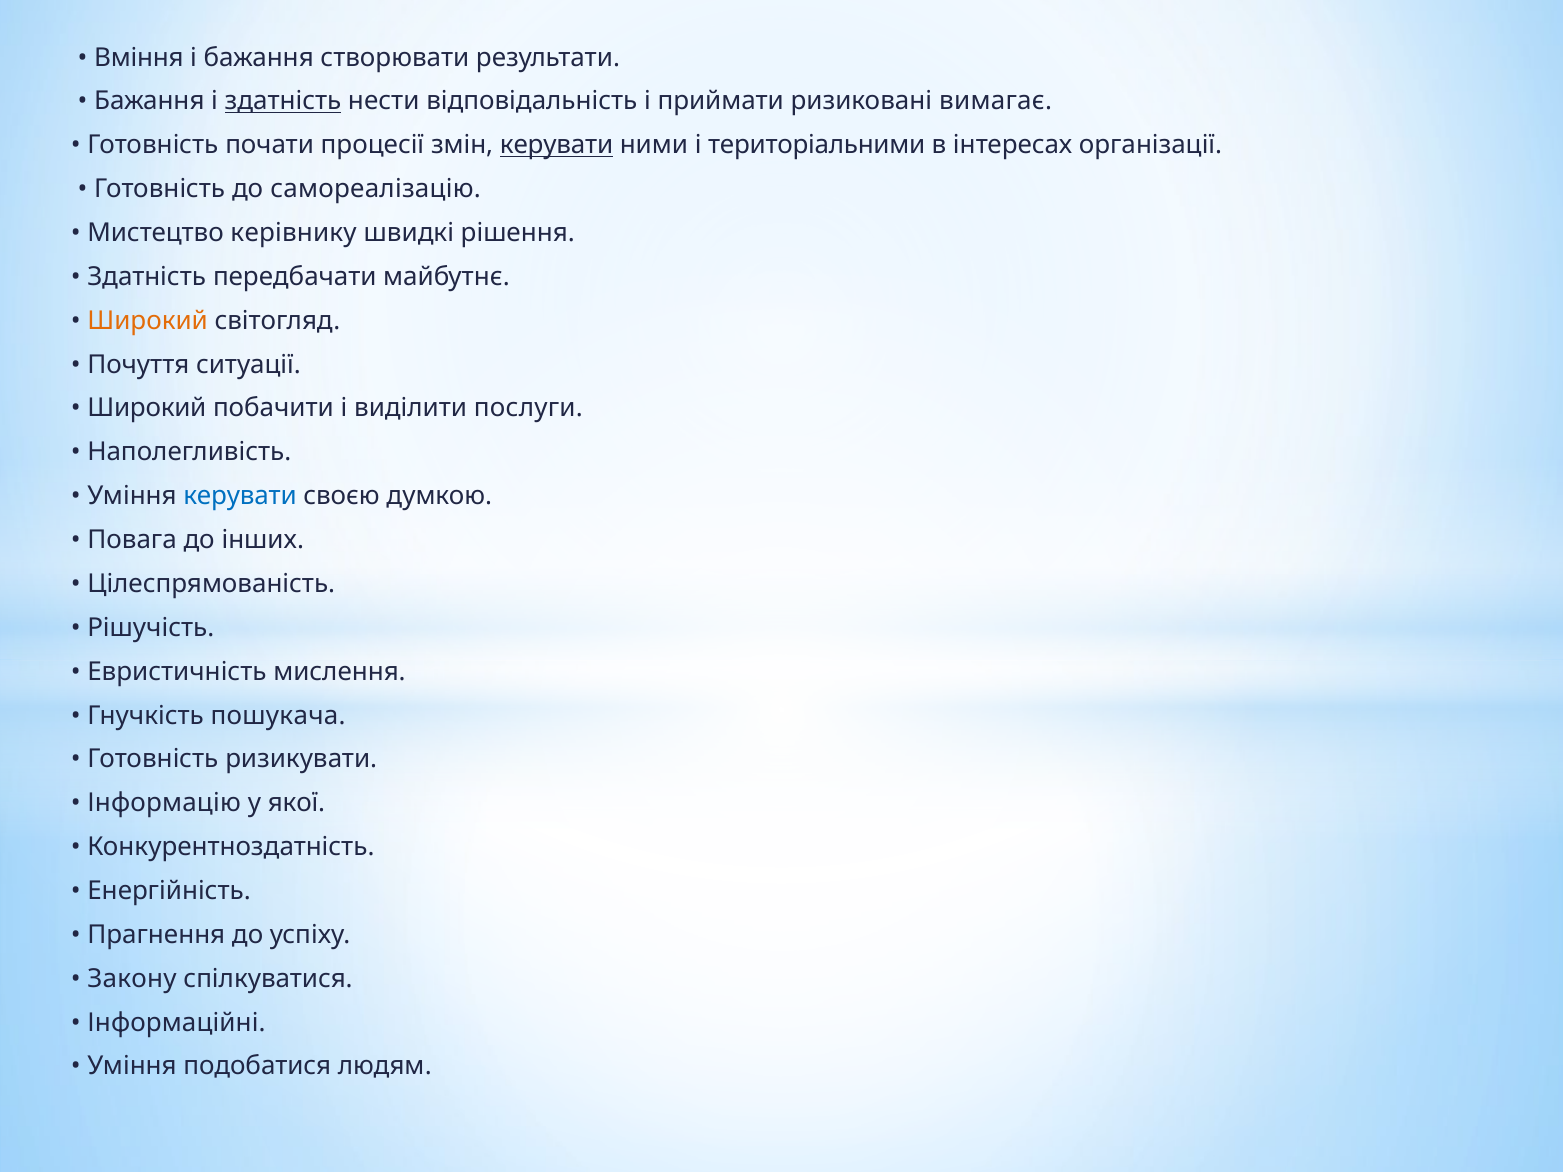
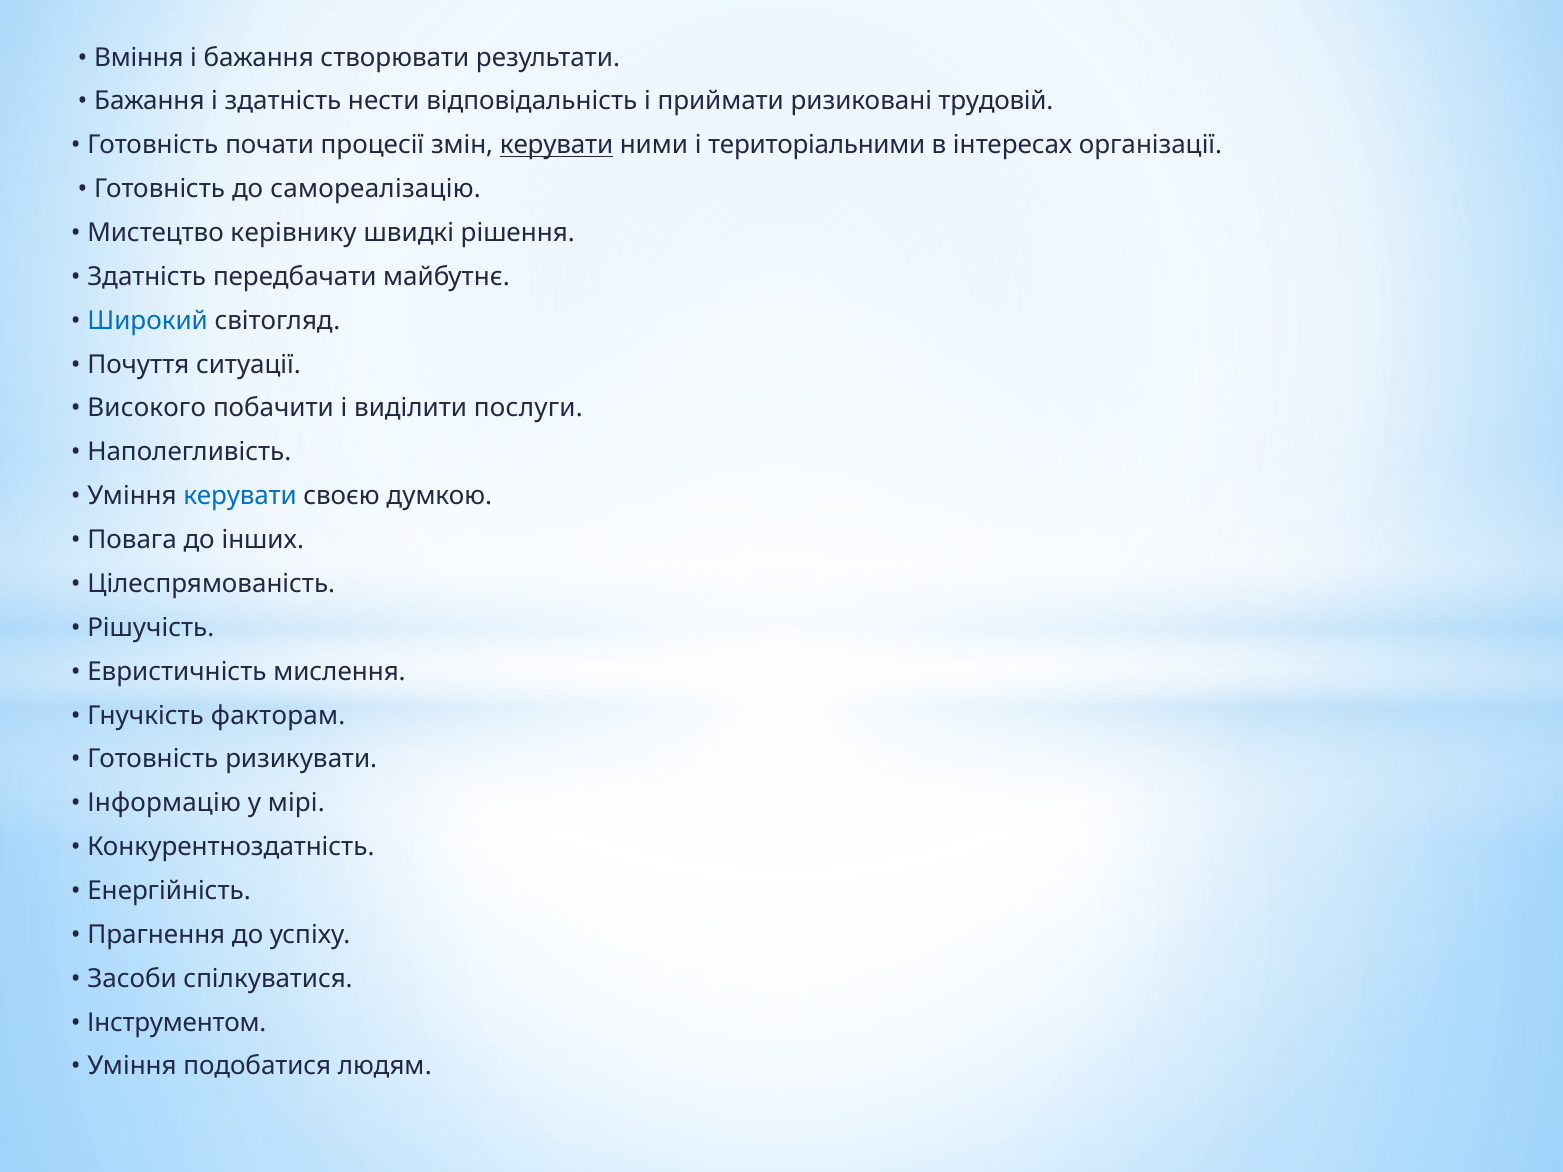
здатність underline: present -> none (283, 101)
вимагає: вимагає -> трудовій (996, 101)
Широкий colour: orange -> blue (148, 321)
Широкий: Широкий -> Високого (147, 408)
пошукача: пошукача -> факторам (278, 716)
якої: якої -> мірі (296, 803)
Закону: Закону -> Засоби (132, 979)
Інформаційні: Інформаційні -> Інструментом (177, 1023)
